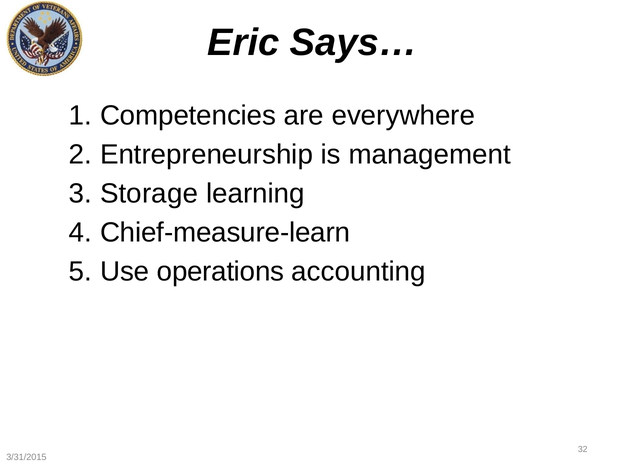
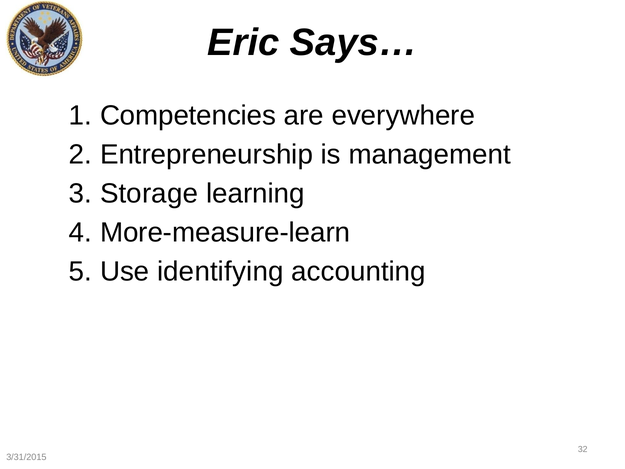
Chief-measure-learn: Chief-measure-learn -> More-measure-learn (225, 232)
operations: operations -> identifying (220, 271)
